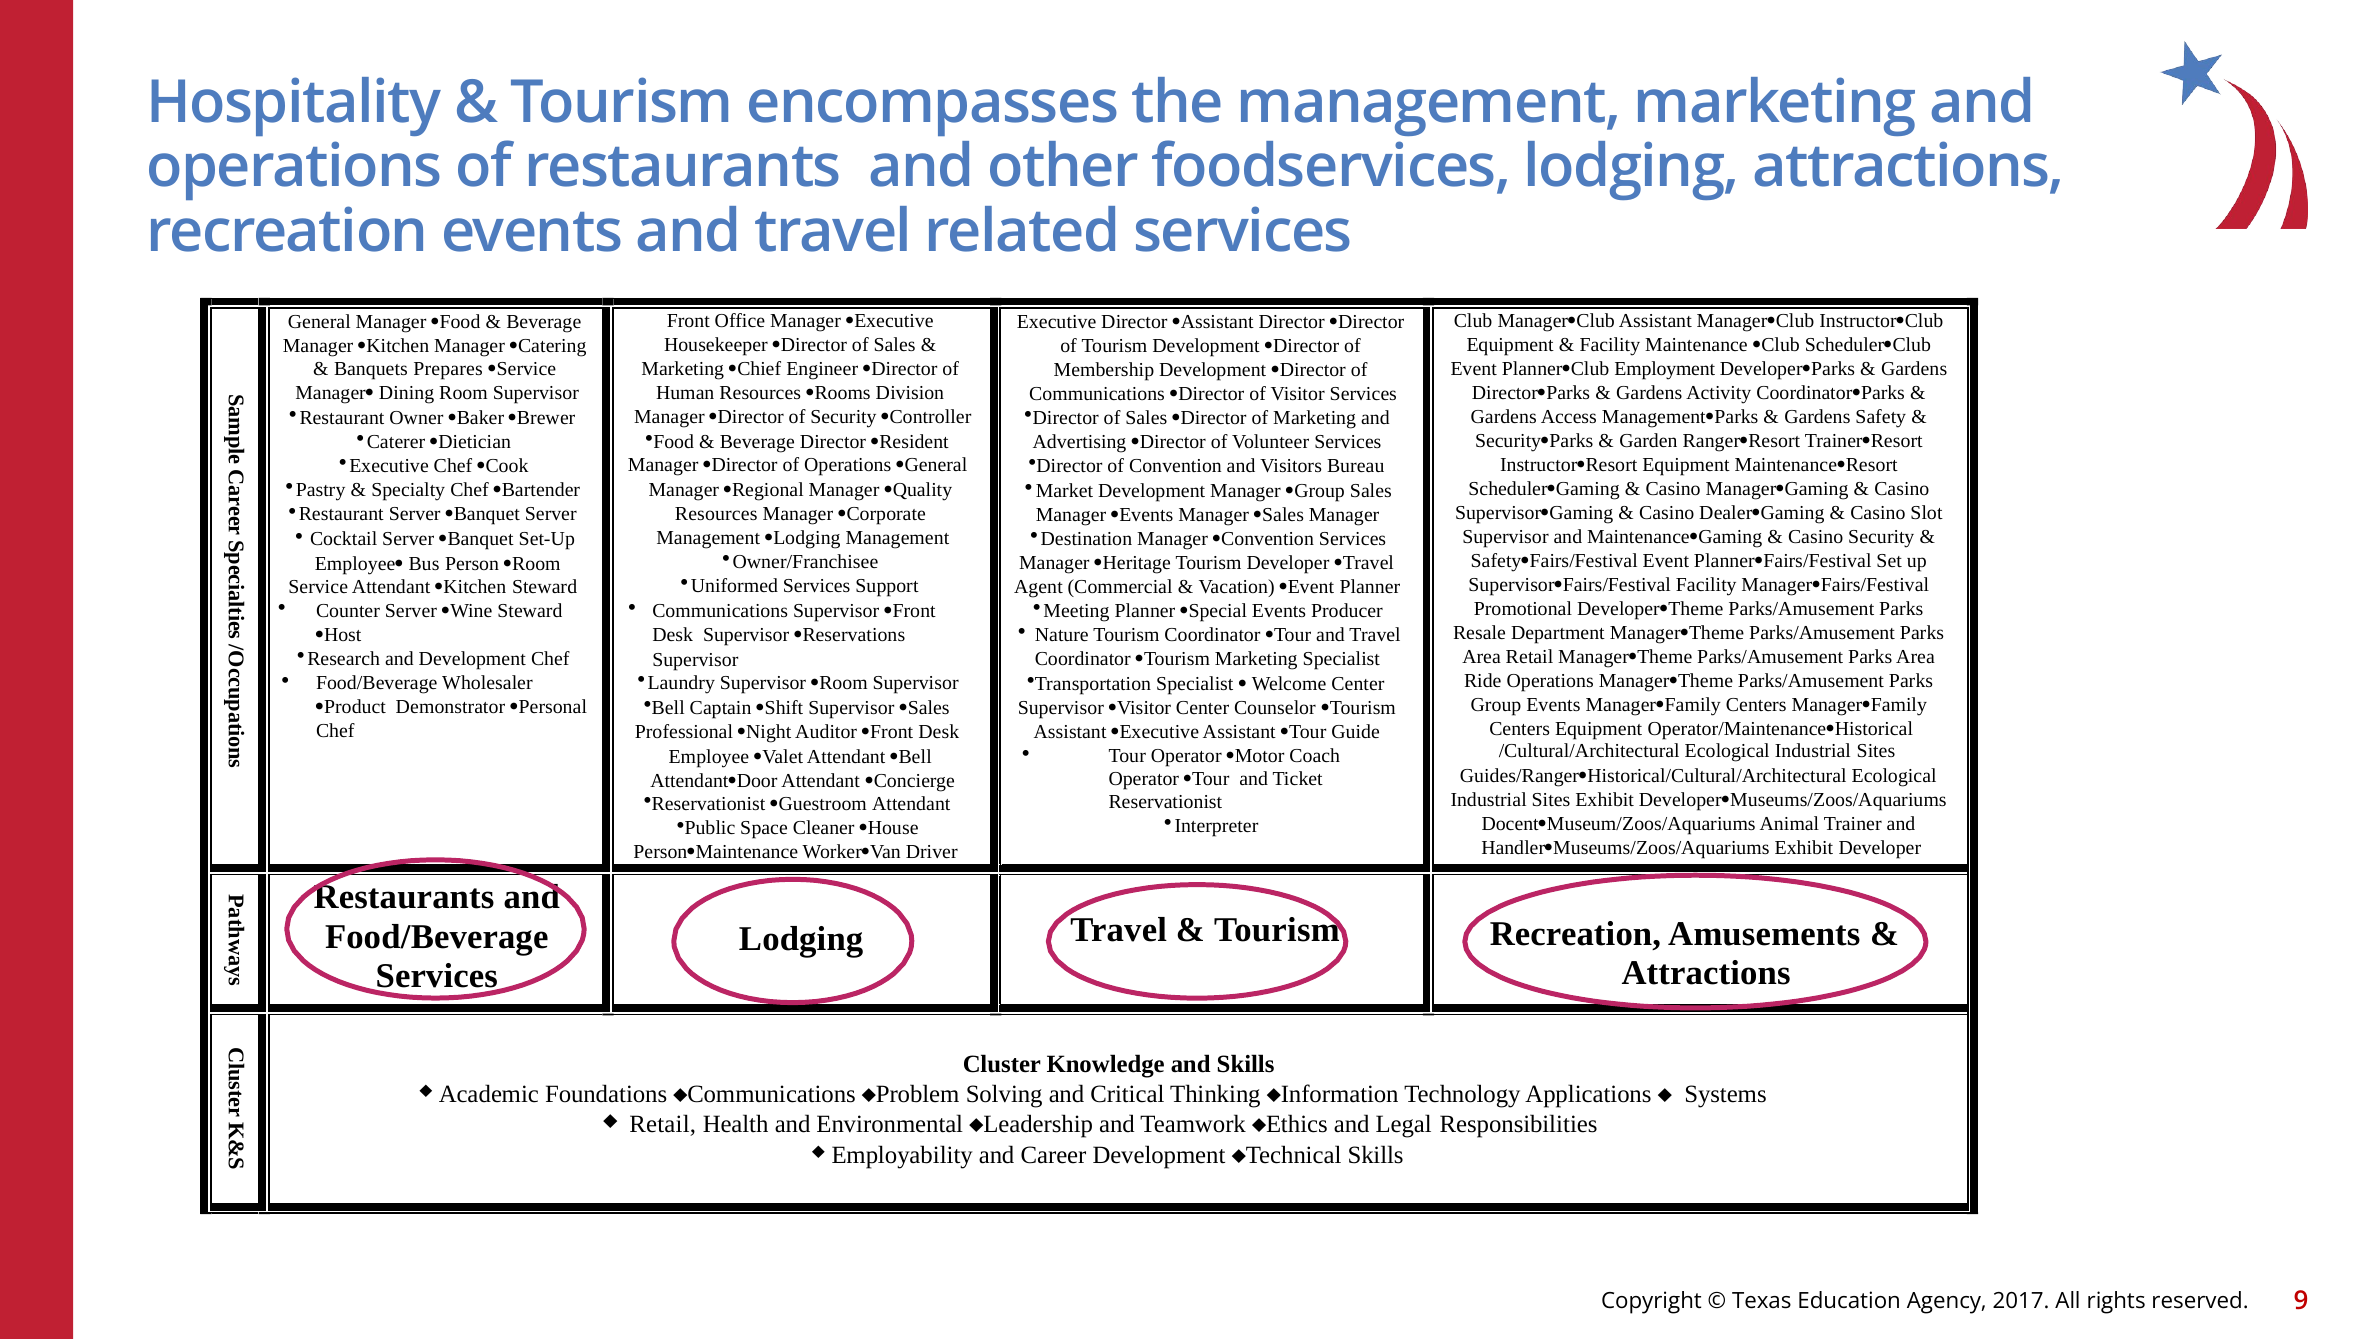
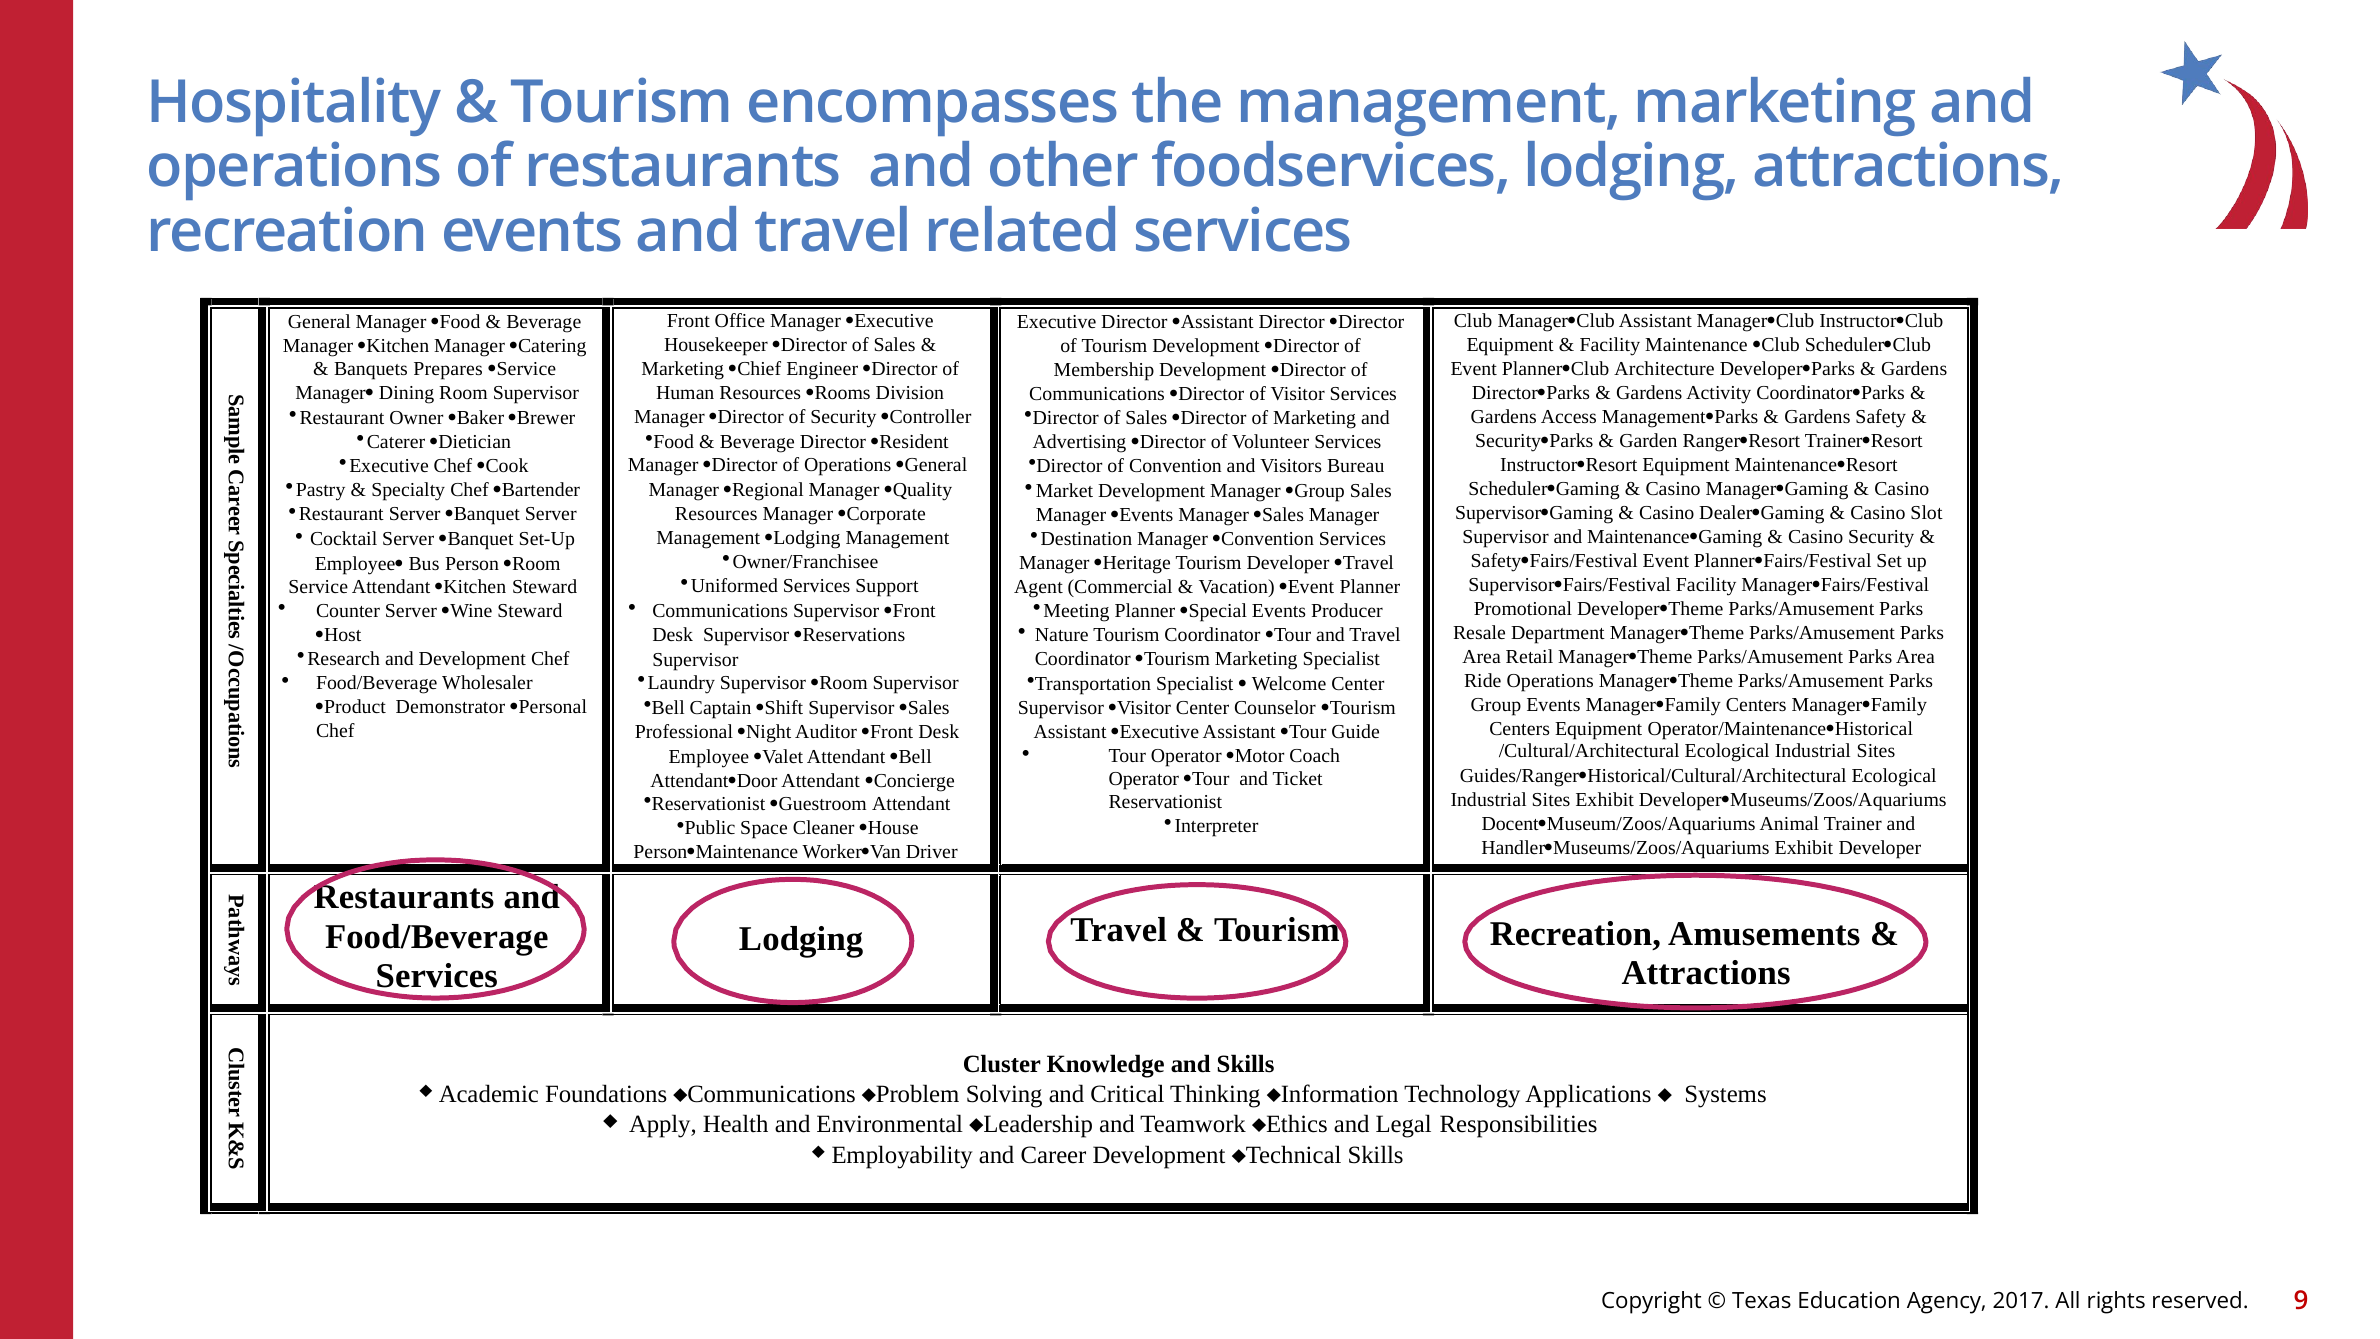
Employment: Employment -> Architecture (1665, 369)
Retail: Retail -> Apply (663, 1125)
